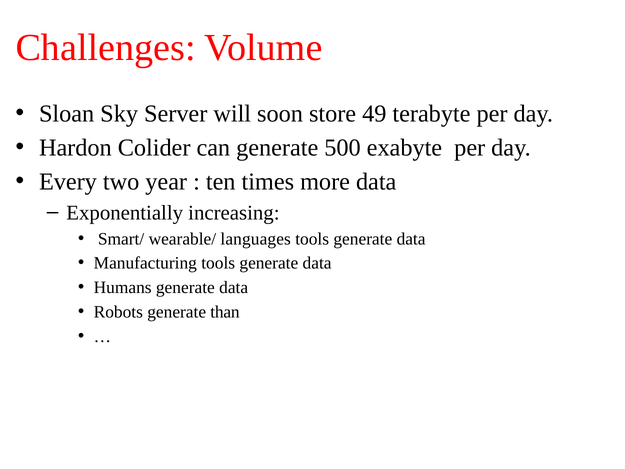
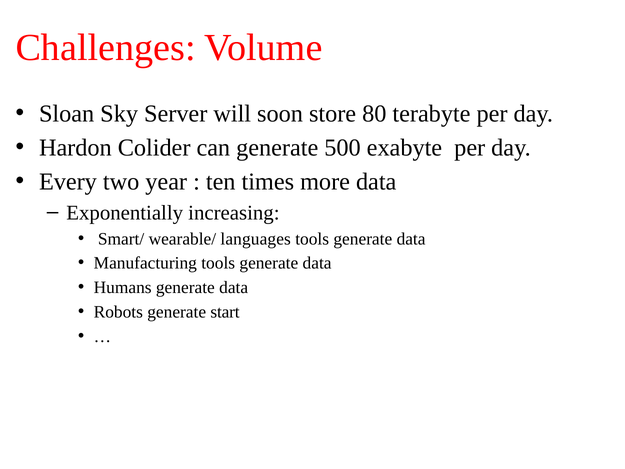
49: 49 -> 80 (374, 114)
than: than -> start (225, 312)
